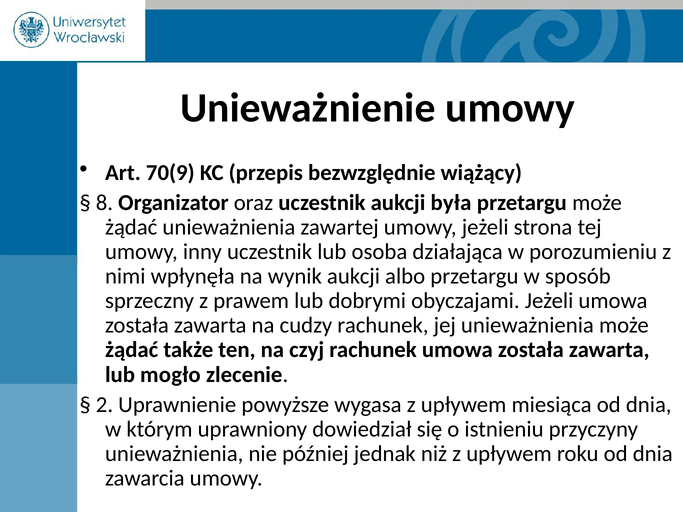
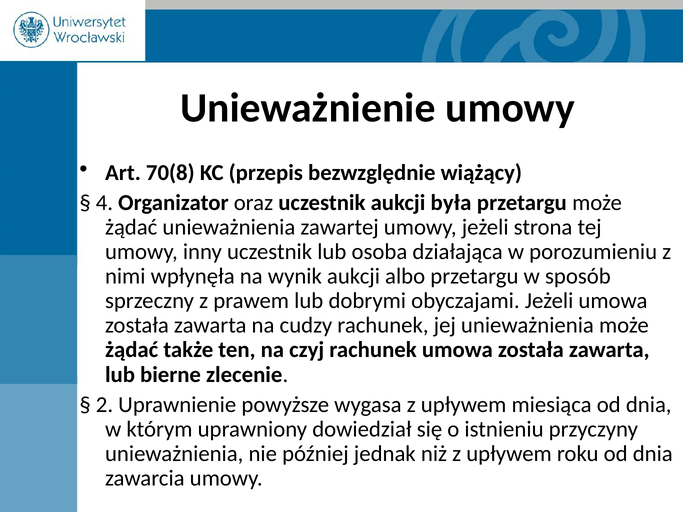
70(9: 70(9 -> 70(8 (170, 173)
8: 8 -> 4 (104, 203)
mogło: mogło -> bierne (171, 375)
